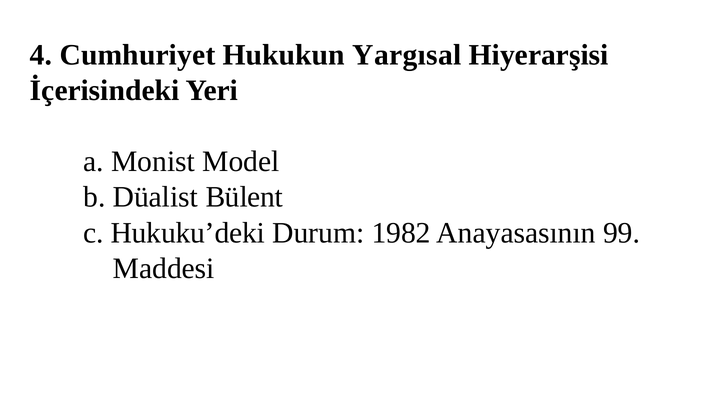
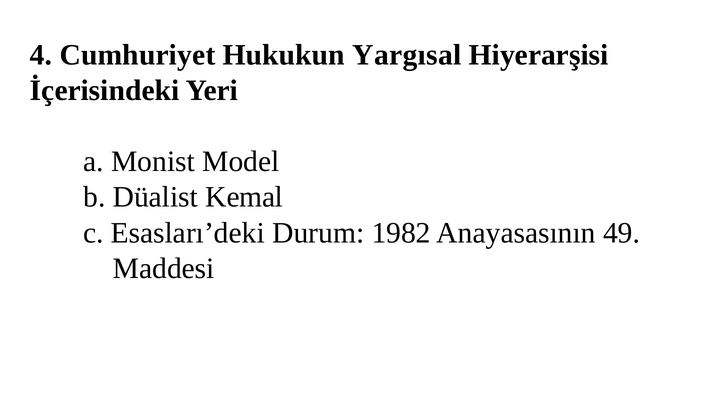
Bülent: Bülent -> Kemal (244, 197)
Hukuku’deki: Hukuku’deki -> Esasları’deki (188, 233)
99: 99 -> 49 (622, 233)
